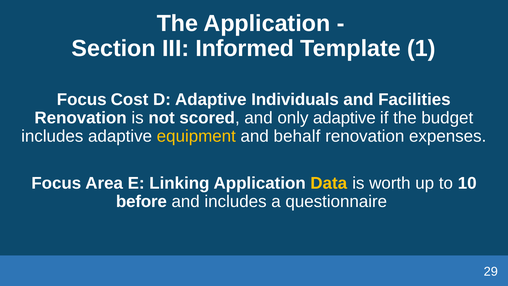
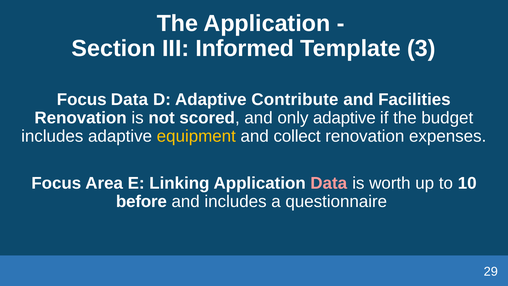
1: 1 -> 3 (421, 49)
Focus Cost: Cost -> Data (129, 99)
Individuals: Individuals -> Contribute (295, 99)
behalf: behalf -> collect (297, 136)
Data colour: yellow -> pink (329, 183)
